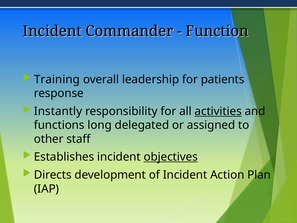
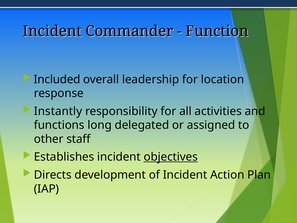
Training: Training -> Included (57, 79)
patients: patients -> location (223, 79)
activities underline: present -> none (218, 111)
